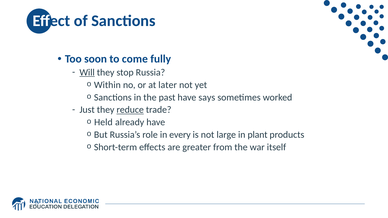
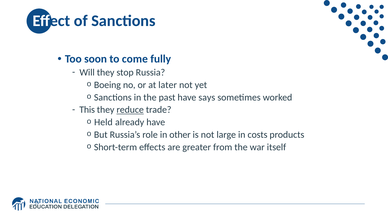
Will underline: present -> none (87, 72)
Within: Within -> Boeing (107, 85)
Just: Just -> This (87, 110)
every: every -> other (180, 135)
plant: plant -> costs (258, 135)
